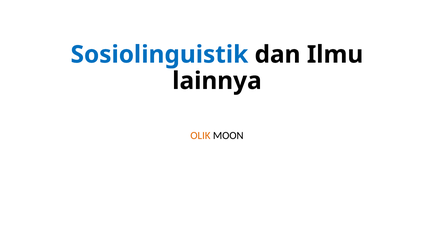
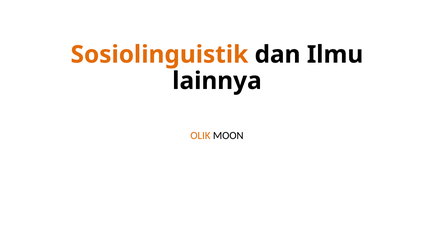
Sosiolinguistik colour: blue -> orange (159, 55)
